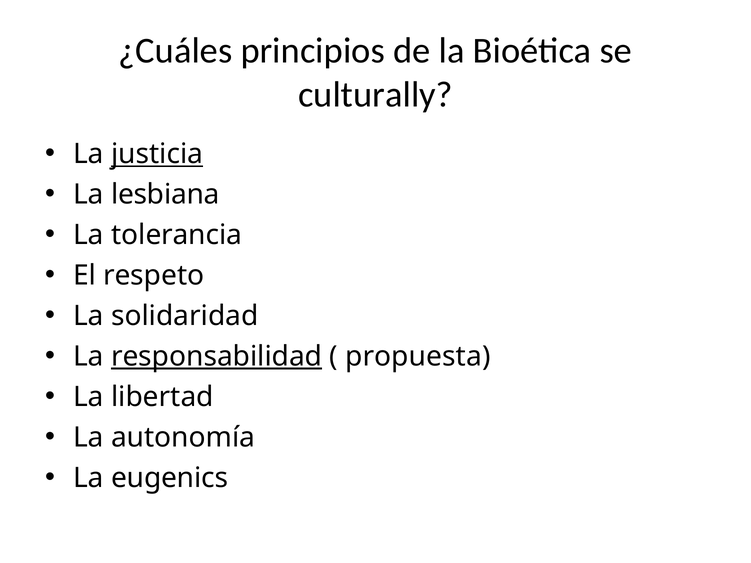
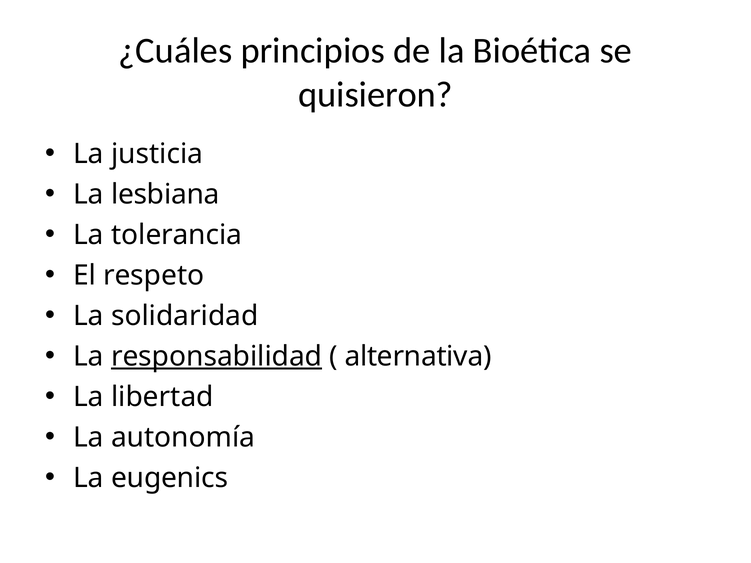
culturally: culturally -> quisieron (375, 95)
justicia underline: present -> none (157, 154)
propuesta: propuesta -> alternativa (418, 357)
